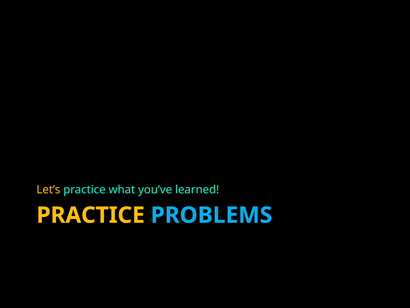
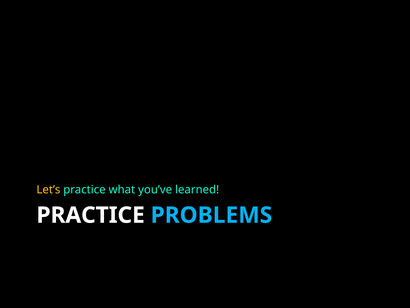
PRACTICE colour: yellow -> white (91, 215)
